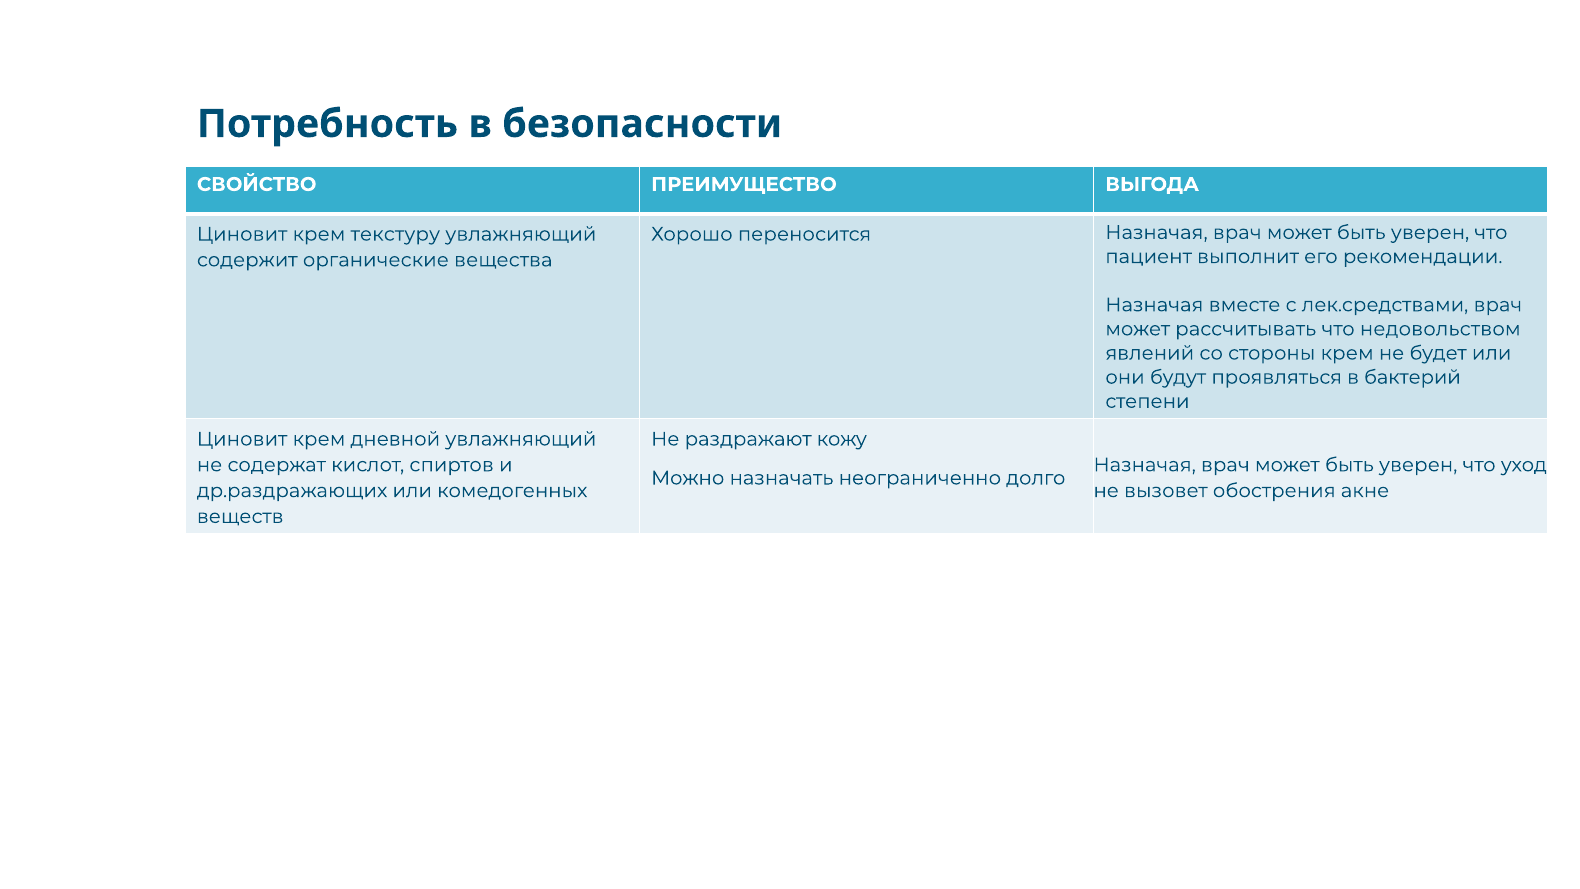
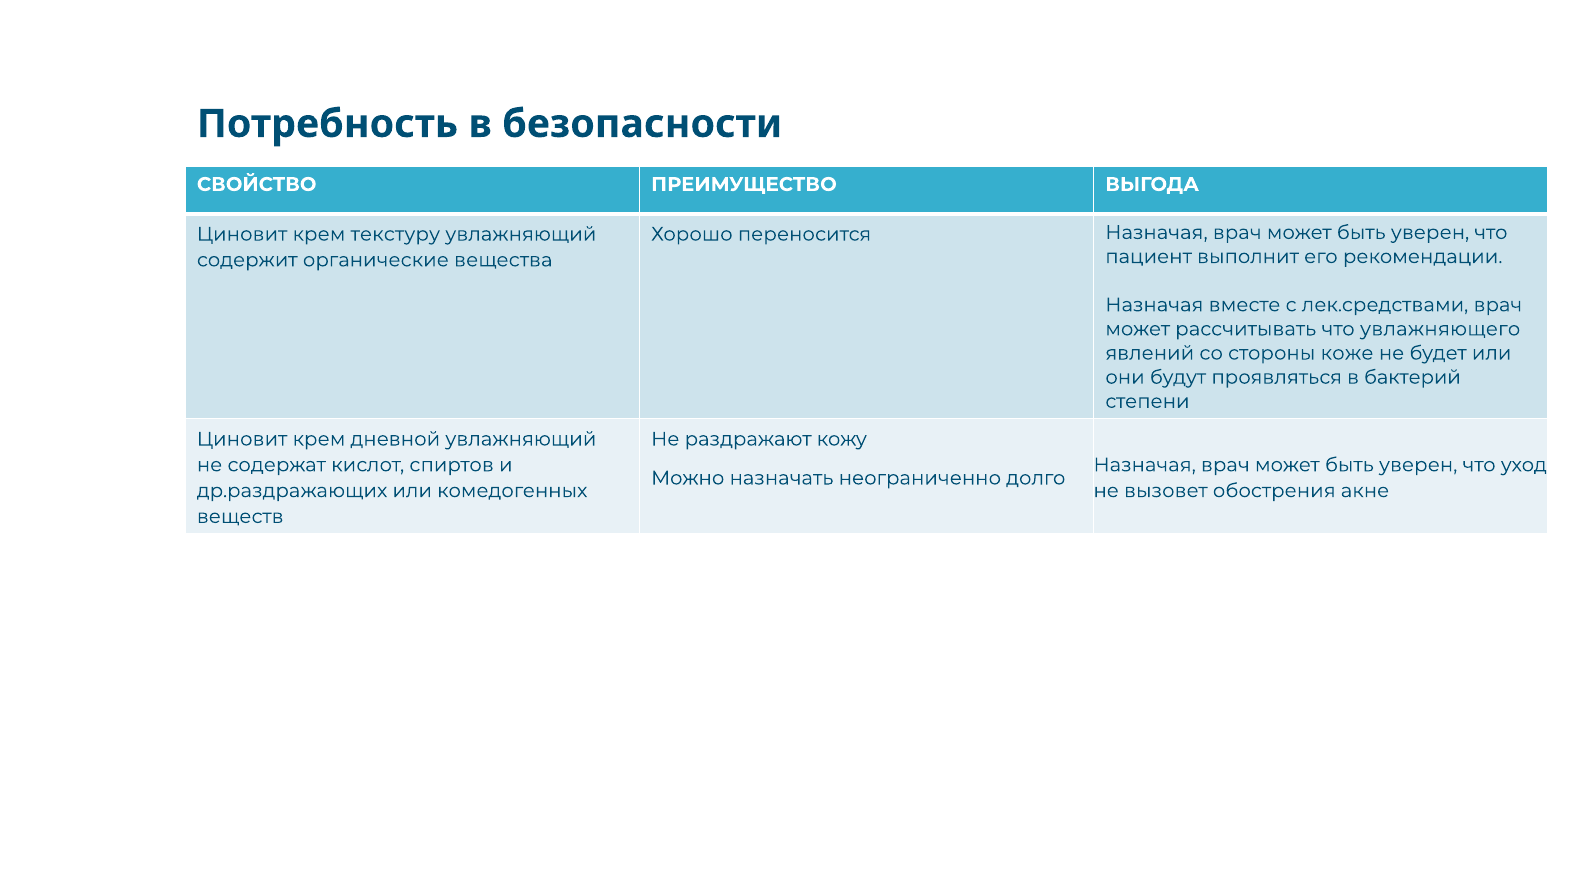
недовольством: недовольством -> увлажняющего (1440, 329)
стороны крем: крем -> коже (1347, 353)
